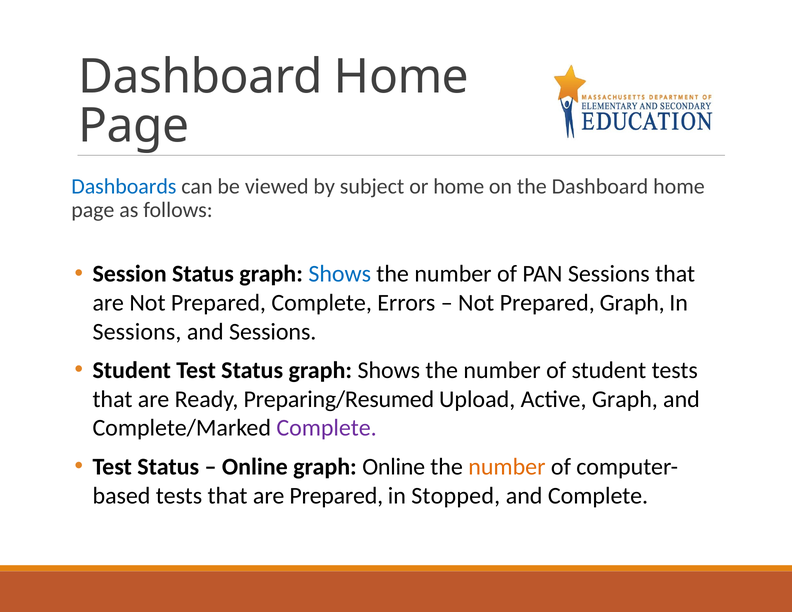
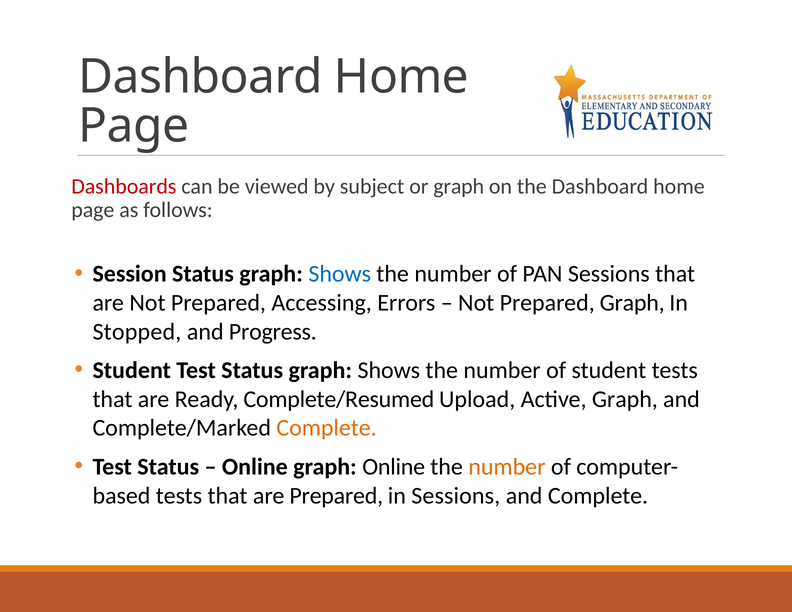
Dashboards colour: blue -> red (124, 186)
or home: home -> graph (459, 186)
Prepared Complete: Complete -> Accessing (322, 303)
Sessions: Sessions -> Stopped (137, 332)
and Sessions: Sessions -> Progress (273, 332)
Preparing/Resumed: Preparing/Resumed -> Complete/Resumed (339, 399)
Complete colour: purple -> orange (327, 428)
in Stopped: Stopped -> Sessions (456, 496)
